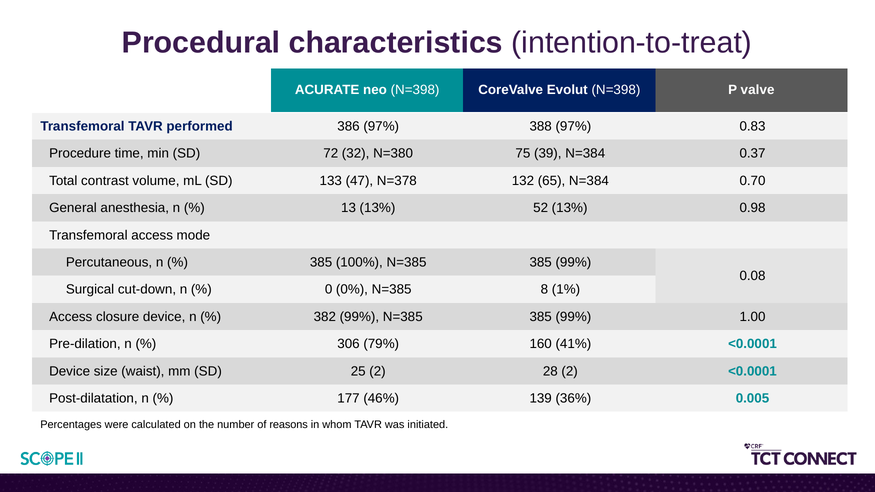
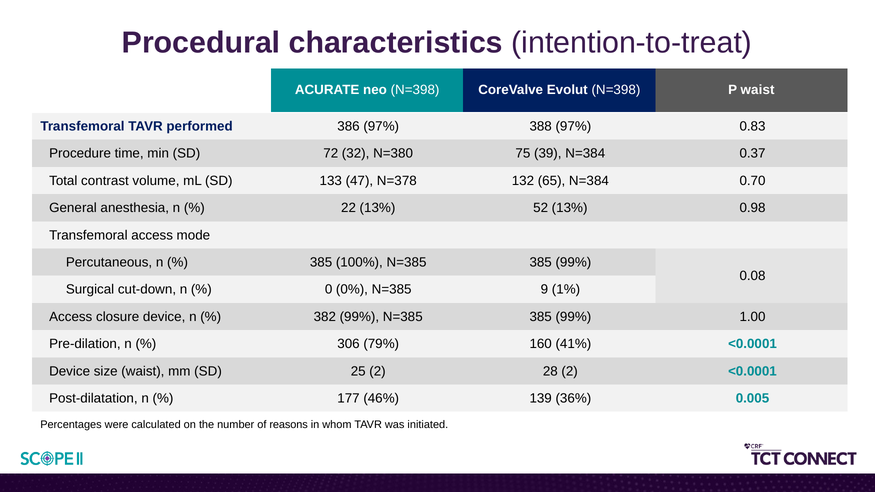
P valve: valve -> waist (758, 90)
13: 13 -> 22 (349, 208)
8: 8 -> 9 (544, 290)
